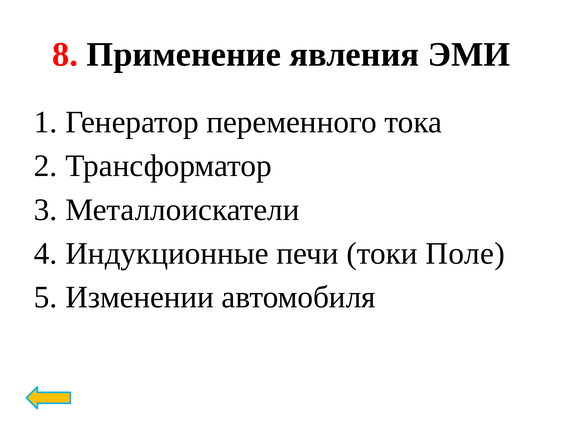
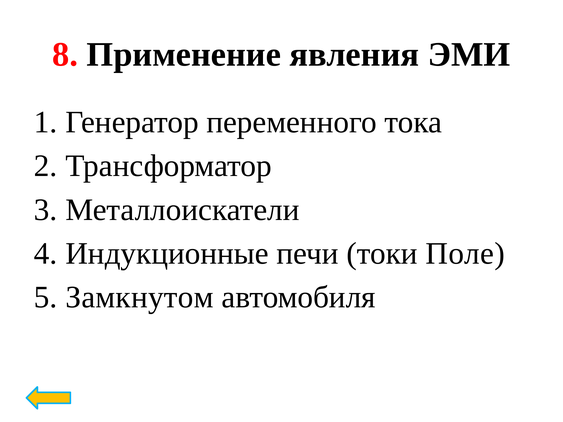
Изменении: Изменении -> Замкнутом (140, 297)
